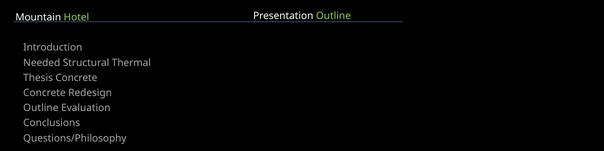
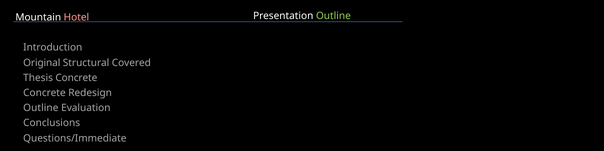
Hotel colour: light green -> pink (76, 17)
Needed: Needed -> Original (42, 63)
Thermal: Thermal -> Covered (131, 63)
Questions/Philosophy: Questions/Philosophy -> Questions/Immediate (75, 138)
